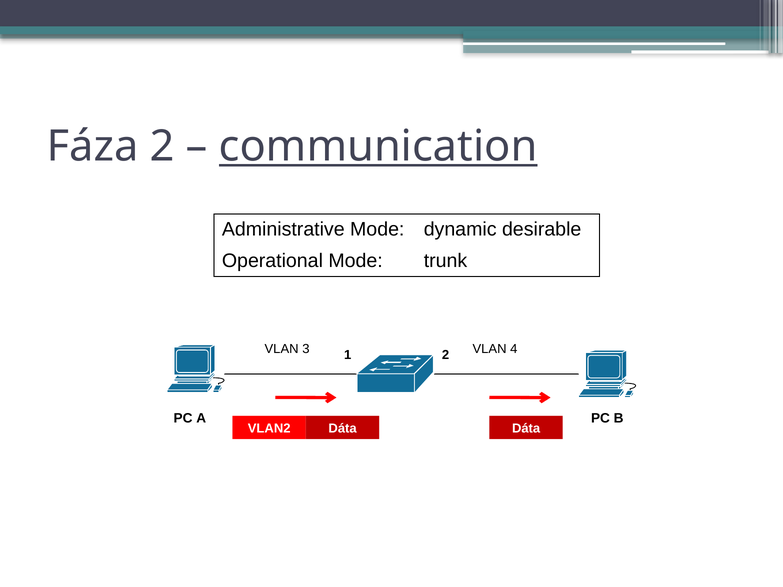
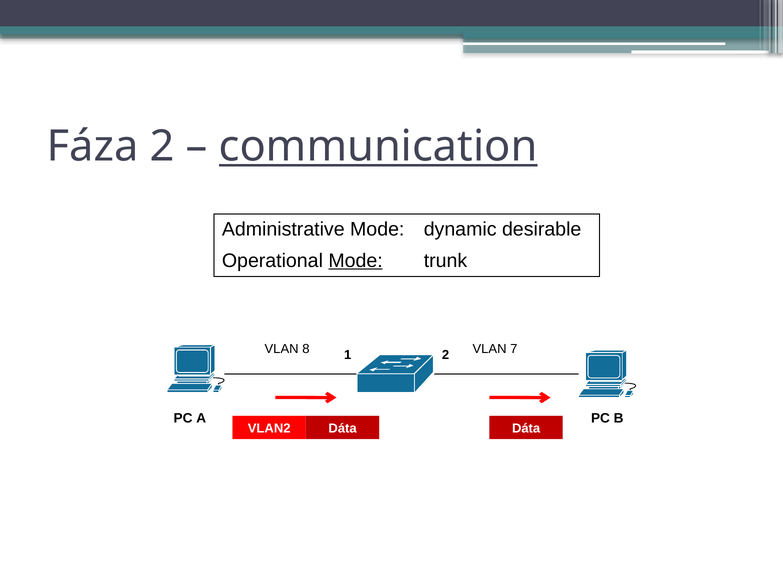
Mode underline: none -> present (356, 261)
3: 3 -> 8 (306, 349)
4: 4 -> 7 (514, 349)
